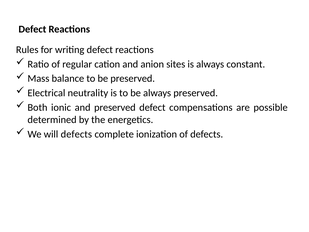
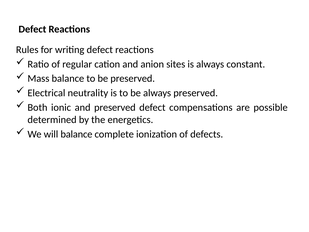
will defects: defects -> balance (76, 134)
